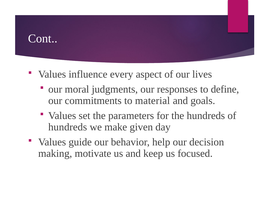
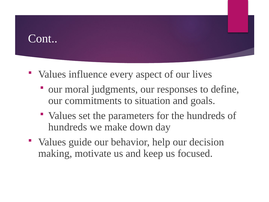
material: material -> situation (153, 101)
given: given -> down (141, 127)
